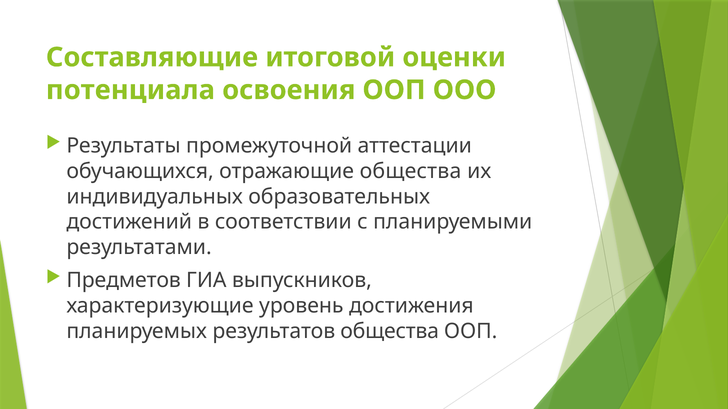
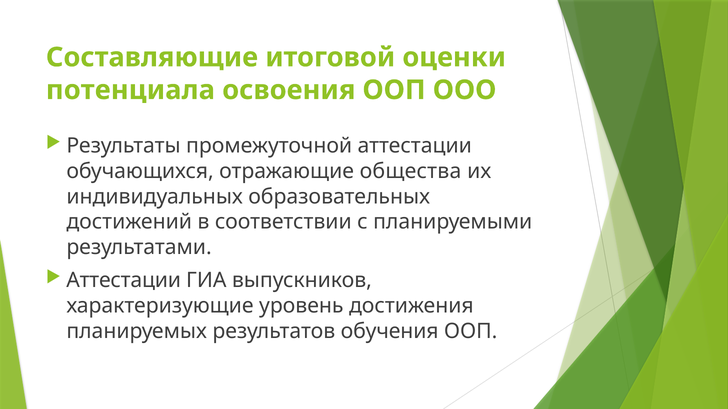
Предметов: Предметов -> Аттестации (124, 281)
результатов общества: общества -> обучения (390, 332)
